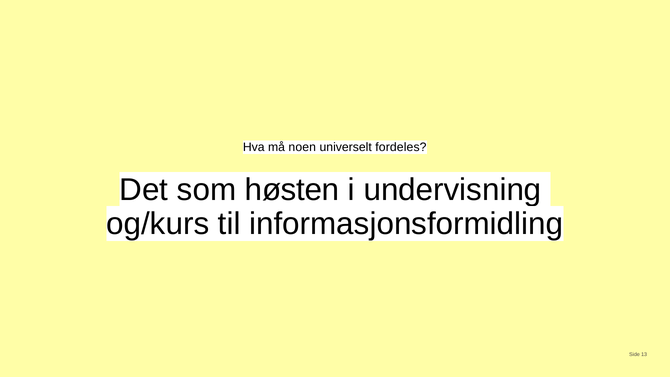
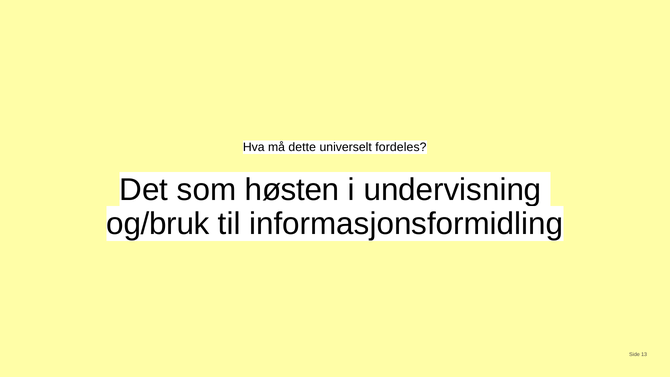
noen: noen -> dette (302, 147)
og/kurs: og/kurs -> og/bruk (158, 224)
